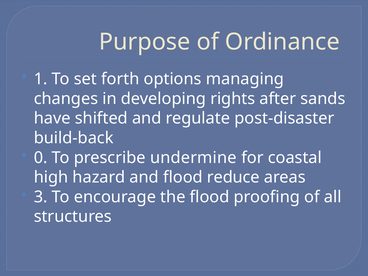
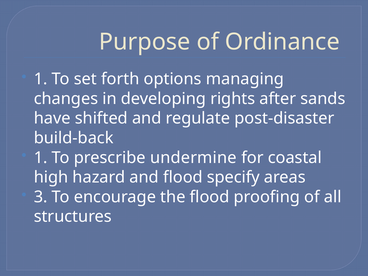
0: 0 -> 1 (41, 158)
reduce: reduce -> specify (233, 177)
